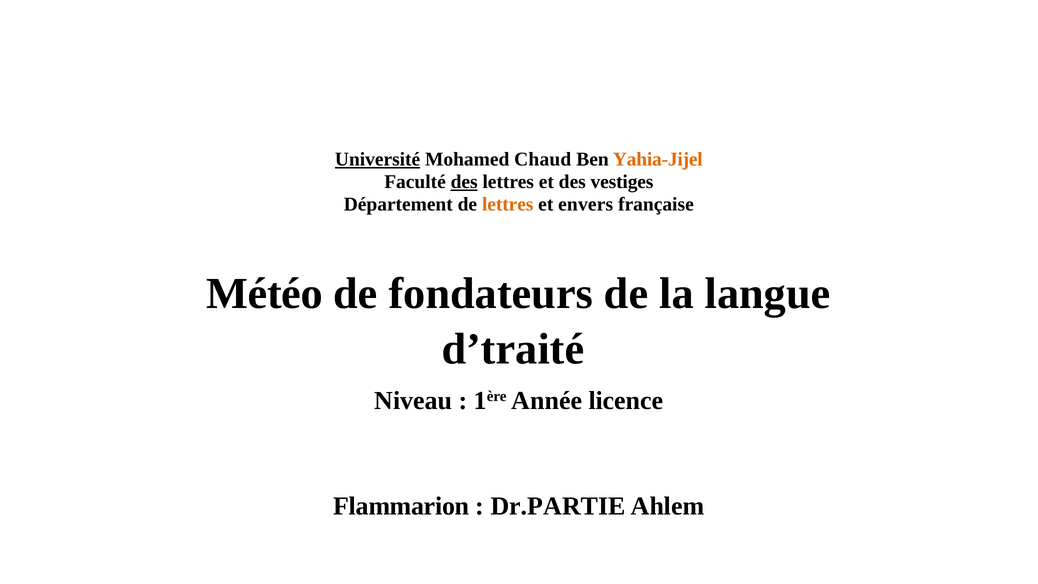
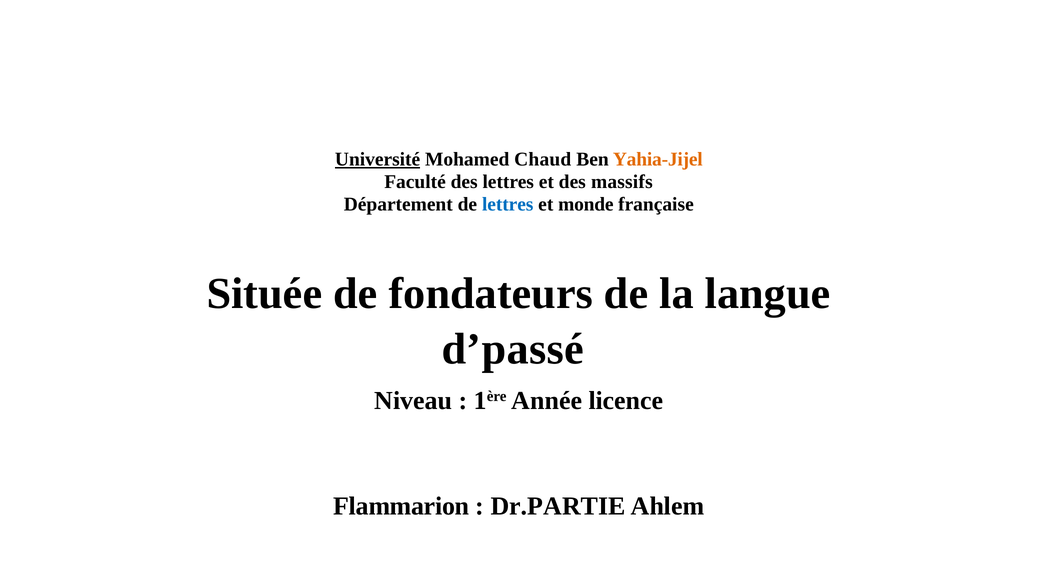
des underline: present -> none (464, 182)
vestiges: vestiges -> massifs (622, 182)
lettres colour: orange -> blue (508, 204)
envers: envers -> monde (586, 204)
Météo: Météo -> Située (264, 293)
d’traité: d’traité -> d’passé (513, 349)
